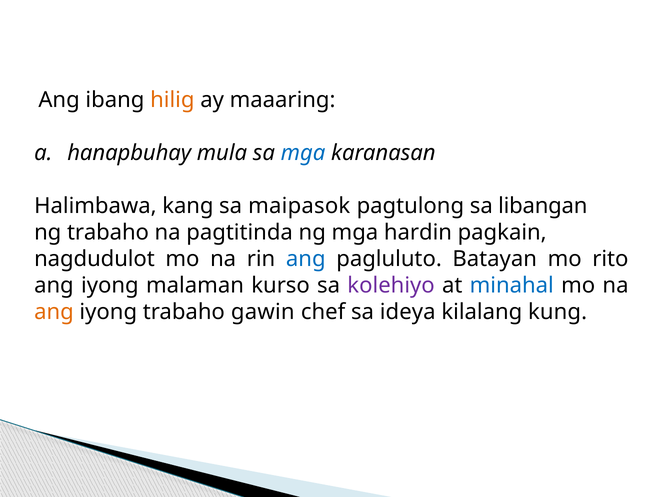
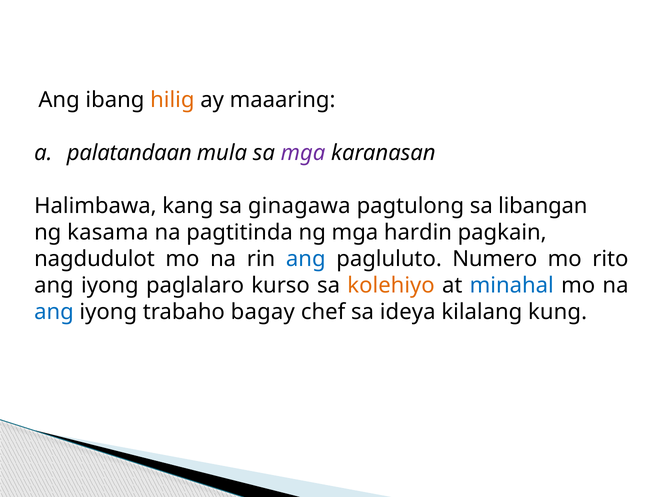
hanapbuhay: hanapbuhay -> palatandaan (129, 153)
mga colour: blue -> purple (303, 153)
maipasok: maipasok -> ginagawa (299, 206)
ng trabaho: trabaho -> kasama (108, 232)
Batayan: Batayan -> Numero (495, 259)
malaman: malaman -> paglalaro (195, 285)
kolehiyo colour: purple -> orange (391, 285)
ang colour: orange -> blue (54, 312)
gawin: gawin -> bagay (263, 312)
